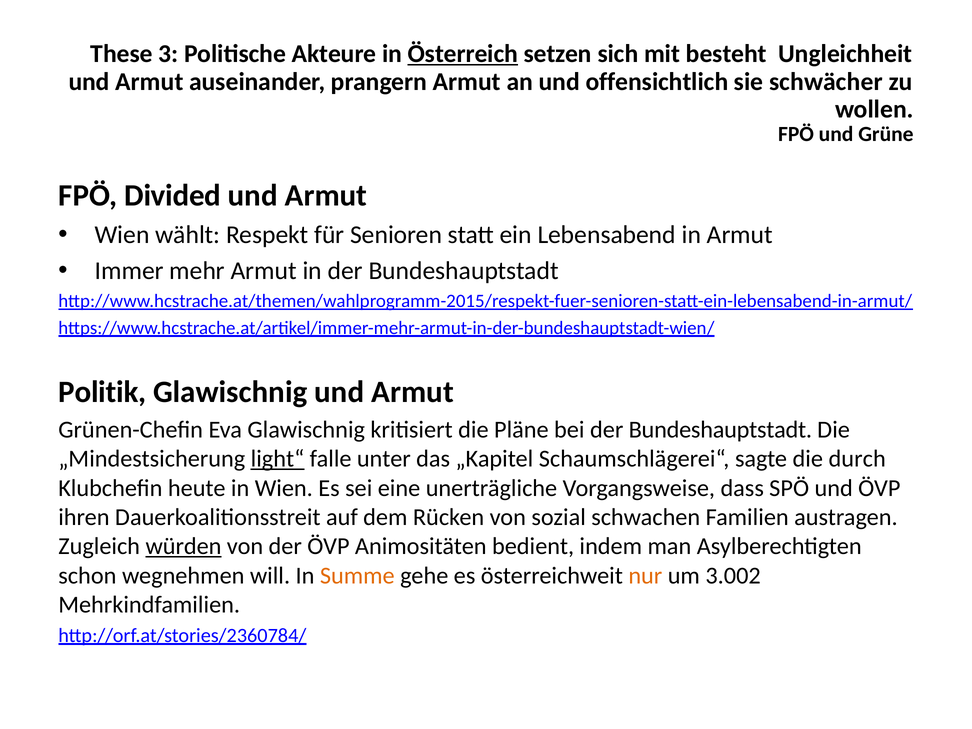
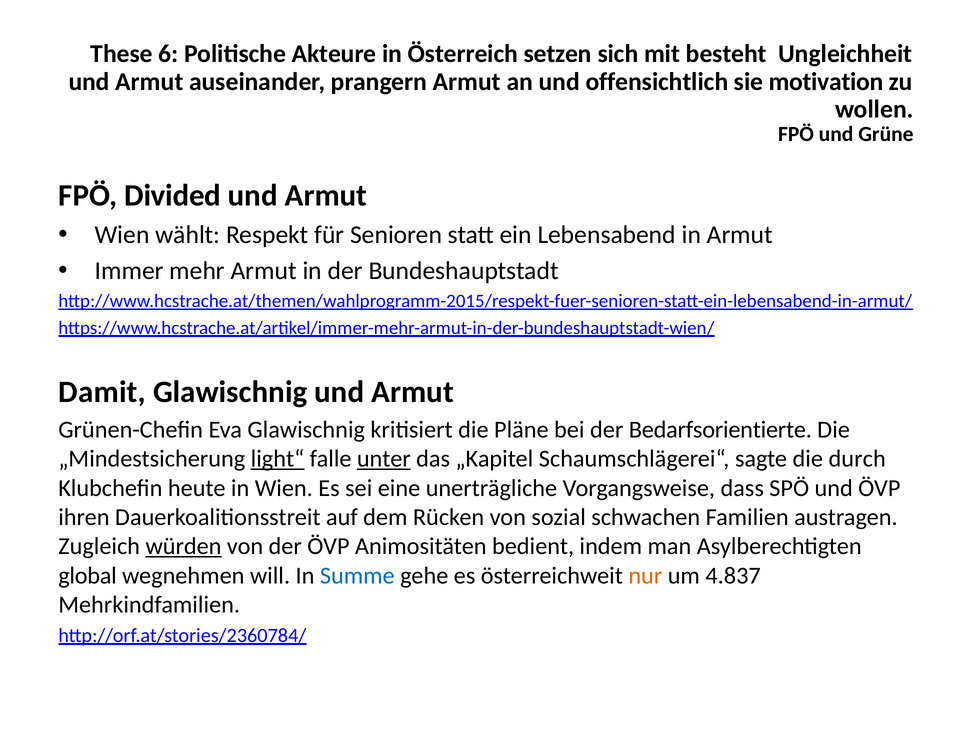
3: 3 -> 6 (168, 54)
Österreich underline: present -> none (463, 54)
schwächer: schwächer -> motivation (826, 82)
Politik: Politik -> Damit (102, 392)
bei der Bundeshauptstadt: Bundeshauptstadt -> Bedarfsorientierte (720, 430)
unter underline: none -> present (384, 459)
schon: schon -> global (88, 575)
Summe colour: orange -> blue (357, 575)
3.002: 3.002 -> 4.837 (733, 575)
